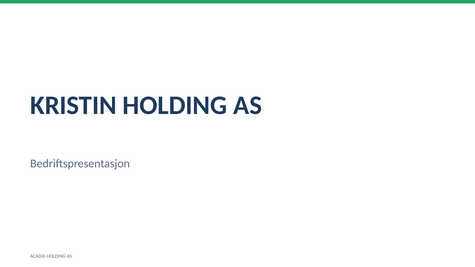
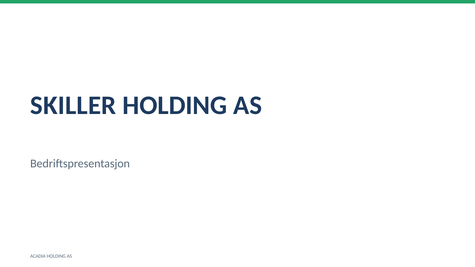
KRISTIN: KRISTIN -> SKILLER (73, 105)
